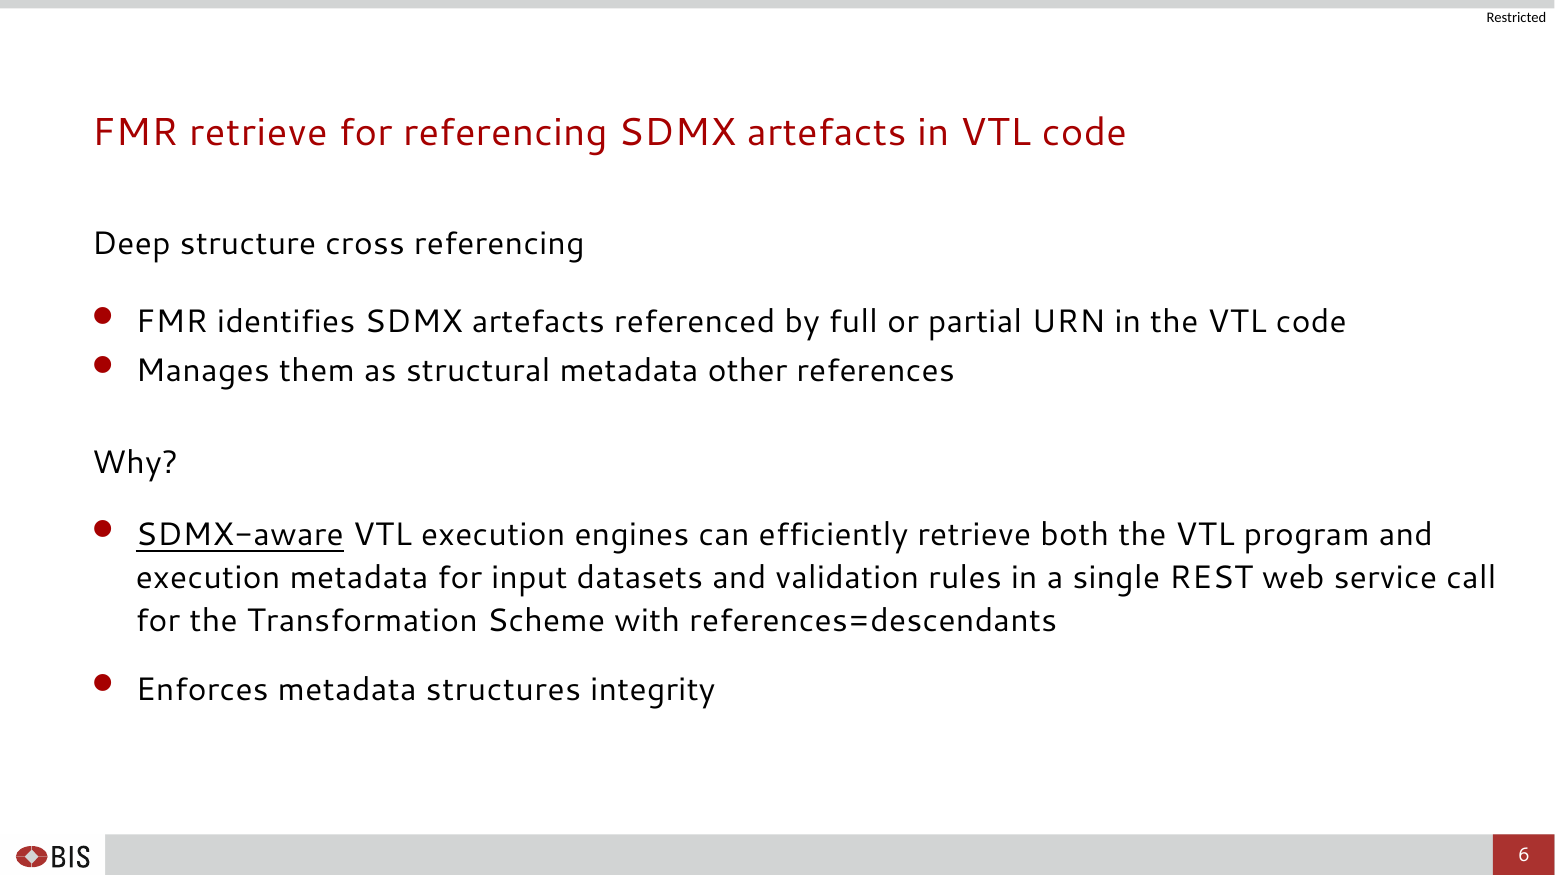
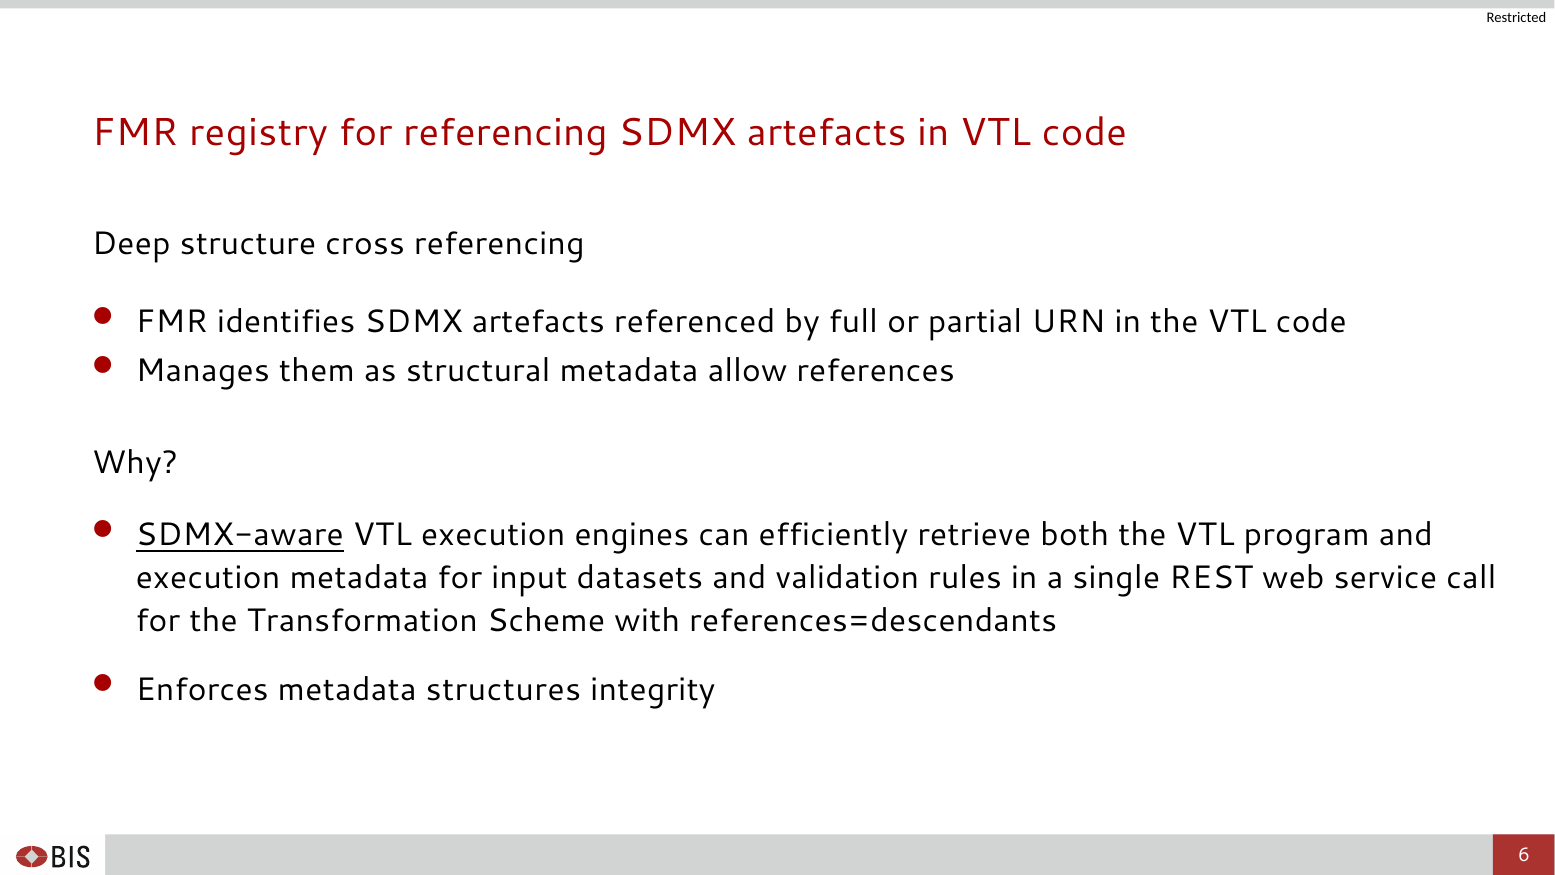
FMR retrieve: retrieve -> registry (259, 133)
other: other -> allow (748, 371)
